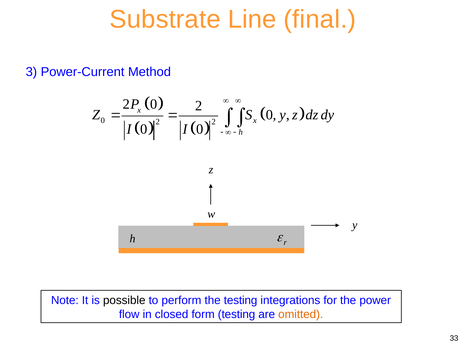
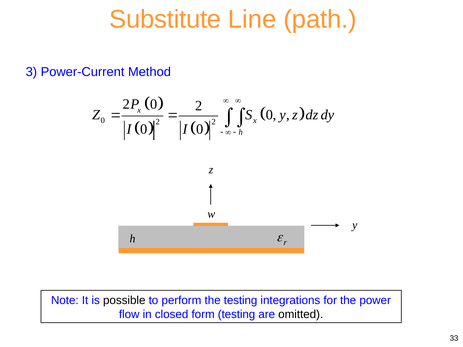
Substrate: Substrate -> Substitute (165, 20)
final: final -> path (320, 20)
omitted colour: orange -> black (301, 314)
